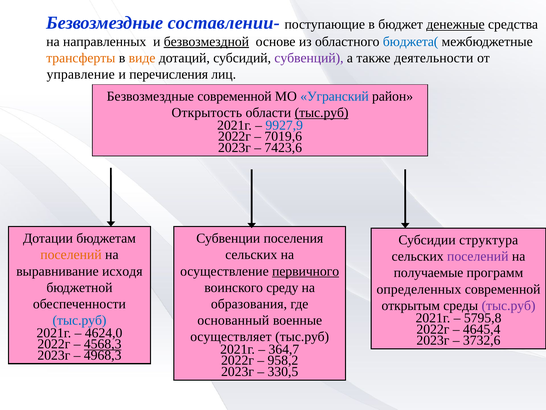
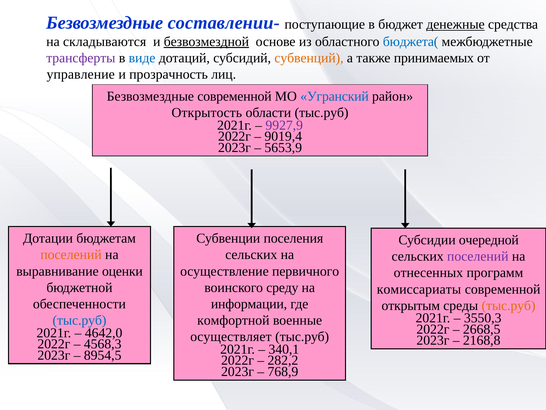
направленных: направленных -> складываются (105, 42)
трансферты colour: orange -> purple (81, 58)
виде colour: orange -> blue (142, 58)
субвенций colour: purple -> orange (309, 58)
деятельности: деятельности -> принимаемых (434, 58)
перечисления: перечисления -> прозрачность (169, 74)
тыс.руб underline: present -> none (322, 113)
9927,9 colour: blue -> purple (284, 125)
7019,6: 7019,6 -> 9019,4 (283, 136)
7423,6: 7423,6 -> 5653,9 (283, 147)
структура: структура -> очередной (489, 240)
исходя: исходя -> оценки (122, 271)
первичного underline: present -> none (306, 271)
получаемые: получаемые -> отнесенных (428, 272)
определенных: определенных -> комиссариаты (419, 289)
образования: образования -> информации (249, 304)
тыс.руб colour: purple -> orange (509, 305)
5795,8: 5795,8 -> 3550,3 (483, 318)
основанный: основанный -> комфортной (233, 320)
4645,4: 4645,4 -> 2668,5 (482, 329)
4624,0: 4624,0 -> 4642,0 (104, 333)
3732,6: 3732,6 -> 2168,8 (482, 340)
4568,3 underline: present -> none (103, 344)
364,7: 364,7 -> 340,1 (284, 349)
4968,3: 4968,3 -> 8954,5 (103, 355)
958,2: 958,2 -> 282,2 (283, 360)
330,5: 330,5 -> 768,9 (283, 371)
